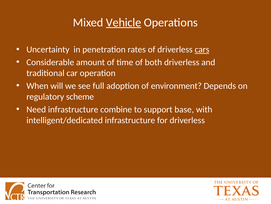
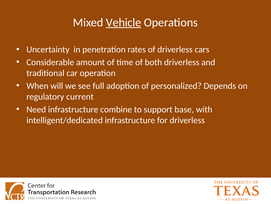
cars underline: present -> none (202, 49)
environment: environment -> personalized (176, 86)
scheme: scheme -> current (80, 96)
